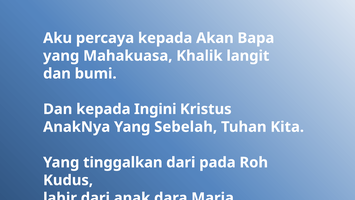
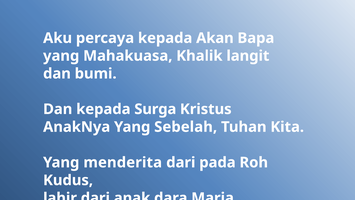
Ingini: Ingini -> Surga (155, 109)
tinggalkan: tinggalkan -> menderita (123, 162)
